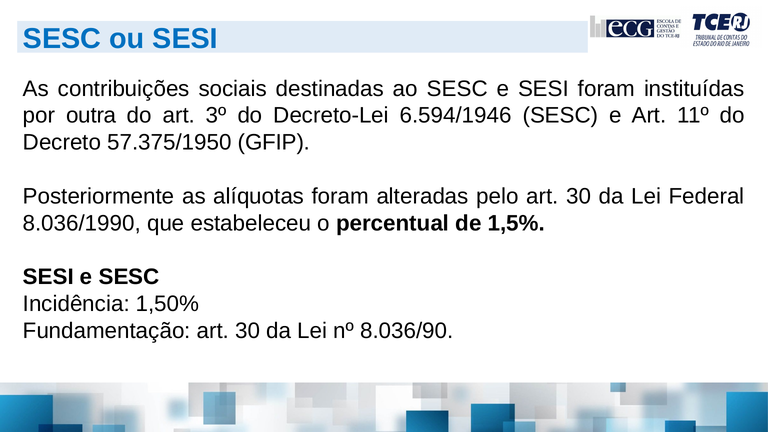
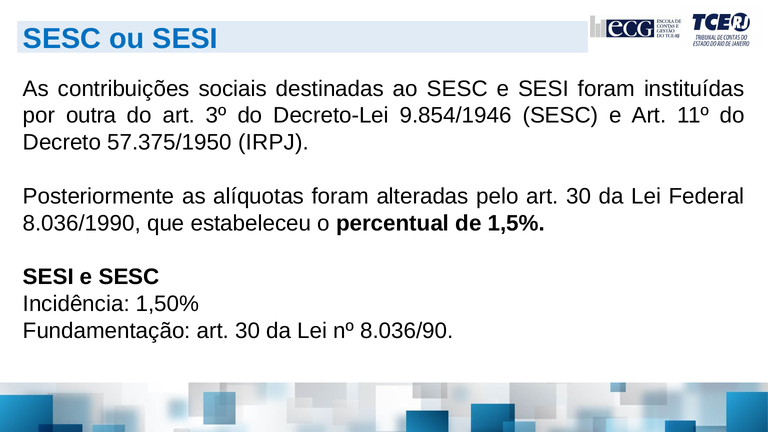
6.594/1946: 6.594/1946 -> 9.854/1946 (456, 116)
GFIP: GFIP -> IRPJ (274, 142)
